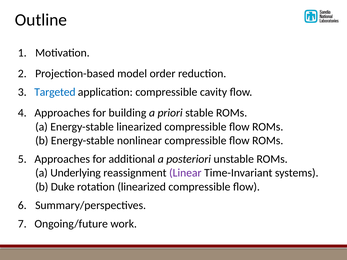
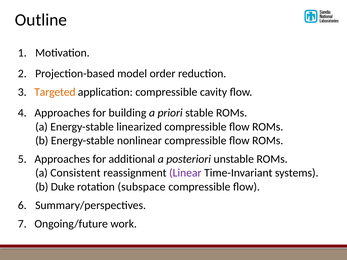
Targeted colour: blue -> orange (55, 92)
Underlying: Underlying -> Consistent (75, 173)
rotation linearized: linearized -> subspace (142, 187)
